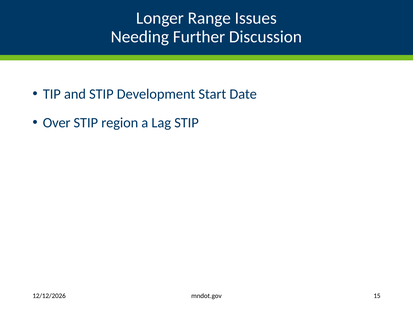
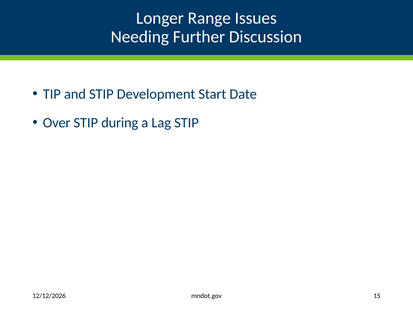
region: region -> during (120, 123)
